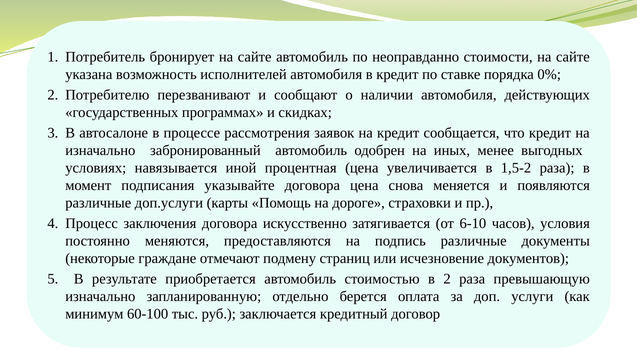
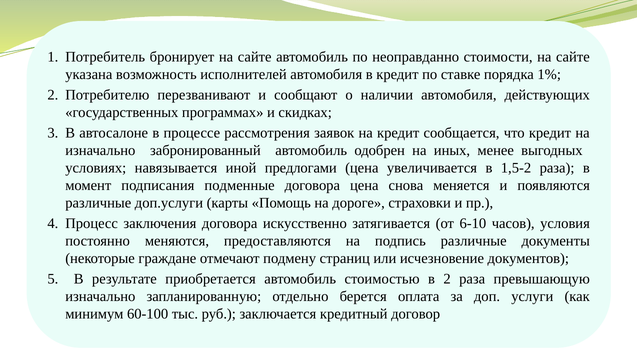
0%: 0% -> 1% (549, 75)
процентная: процентная -> предлогами (301, 168)
указывайте: указывайте -> подменные (240, 186)
